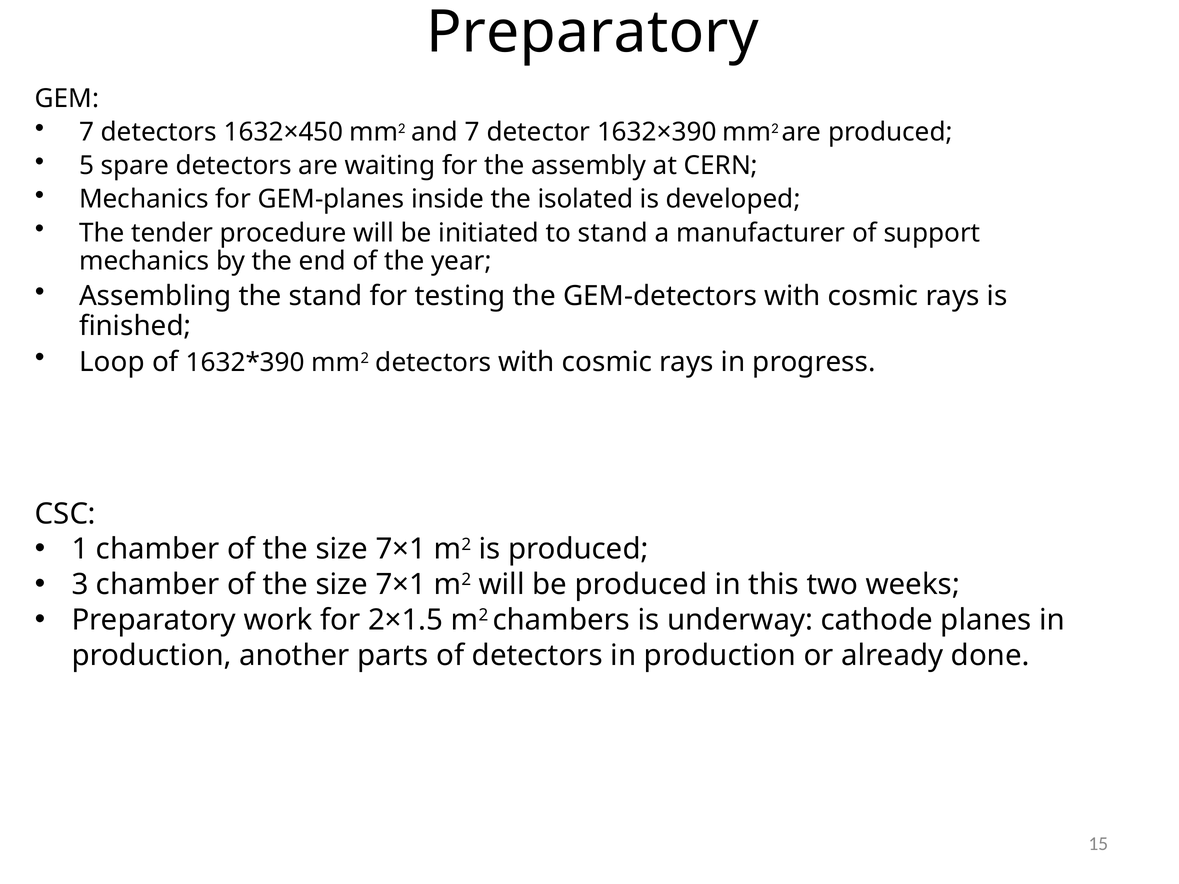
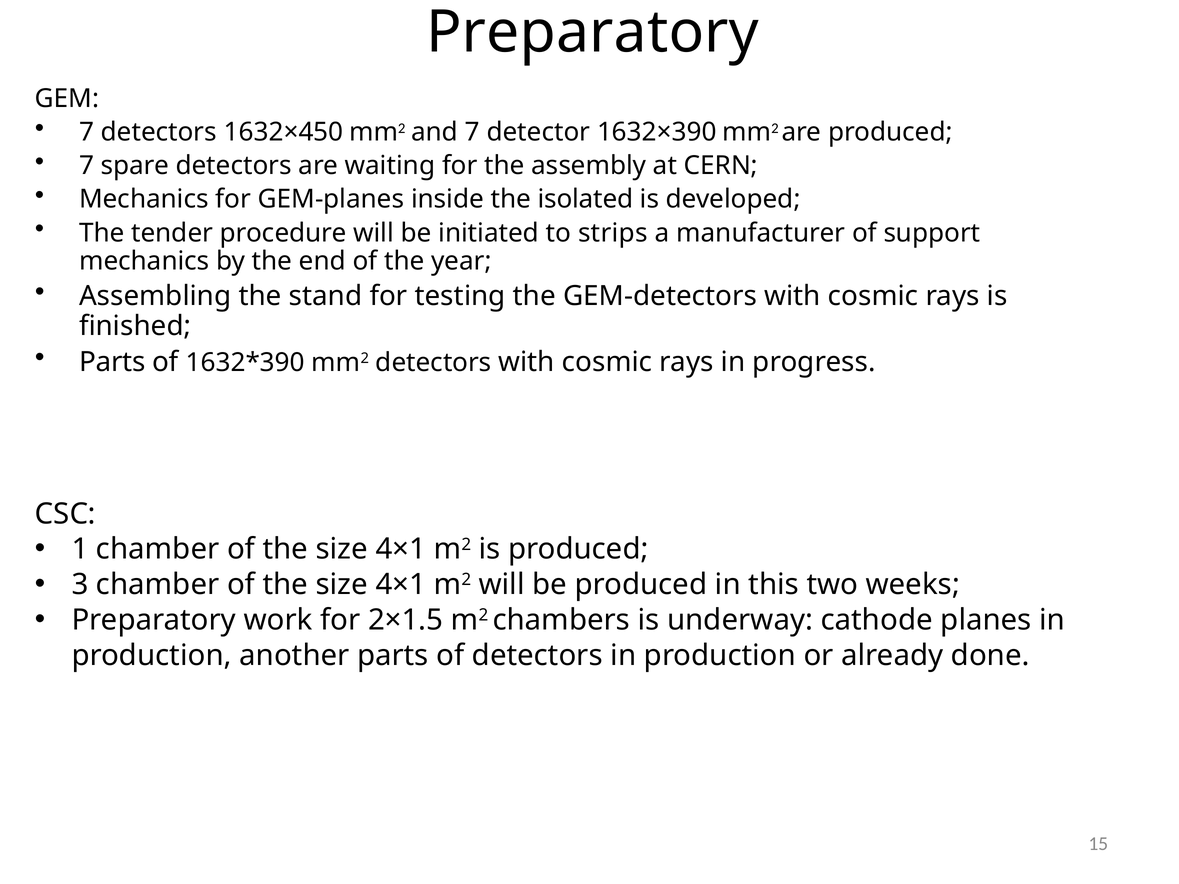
5: 5 -> 7 (87, 166)
to stand: stand -> strips (613, 233)
Loop: Loop -> Parts (112, 362)
7×1: 7×1 -> 4×1 (401, 549)
7×1: 7×1 -> 4×1 (401, 585)
